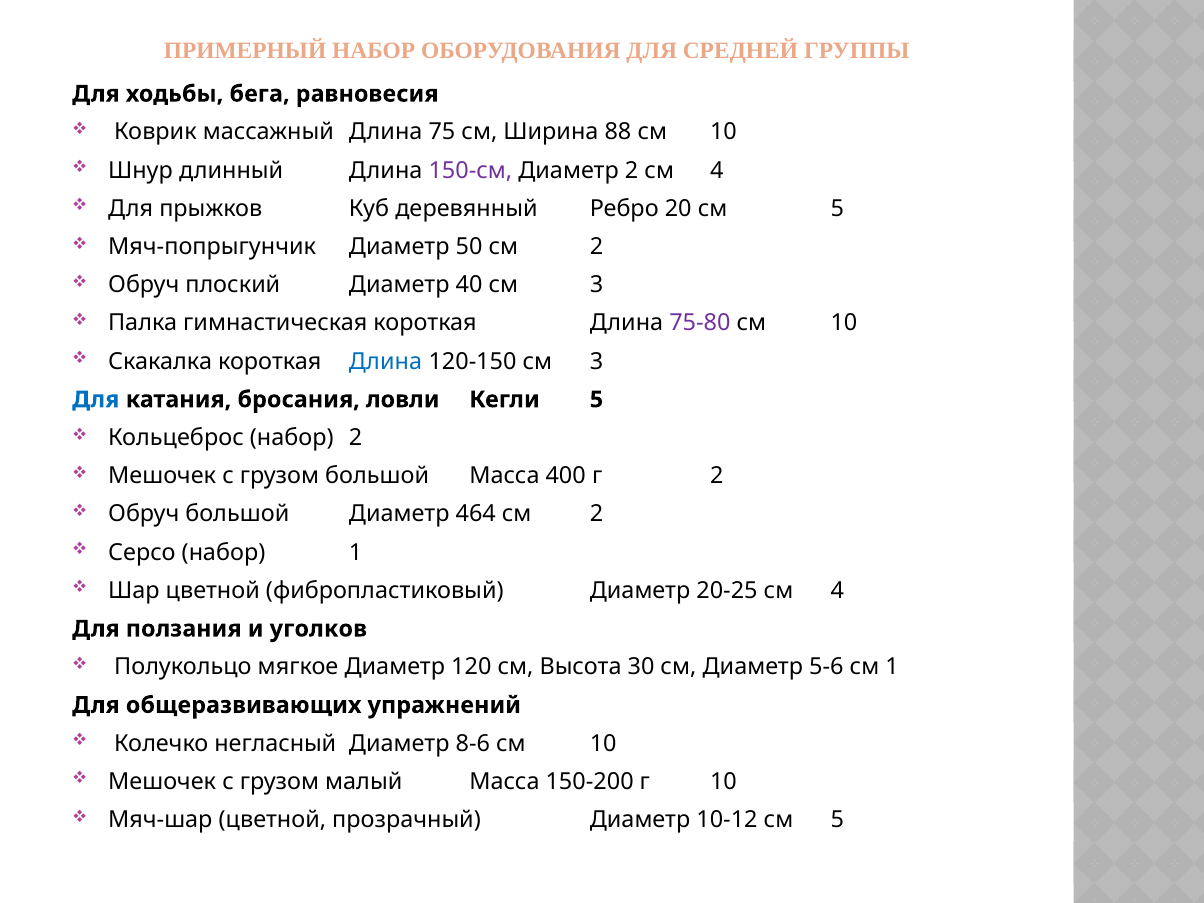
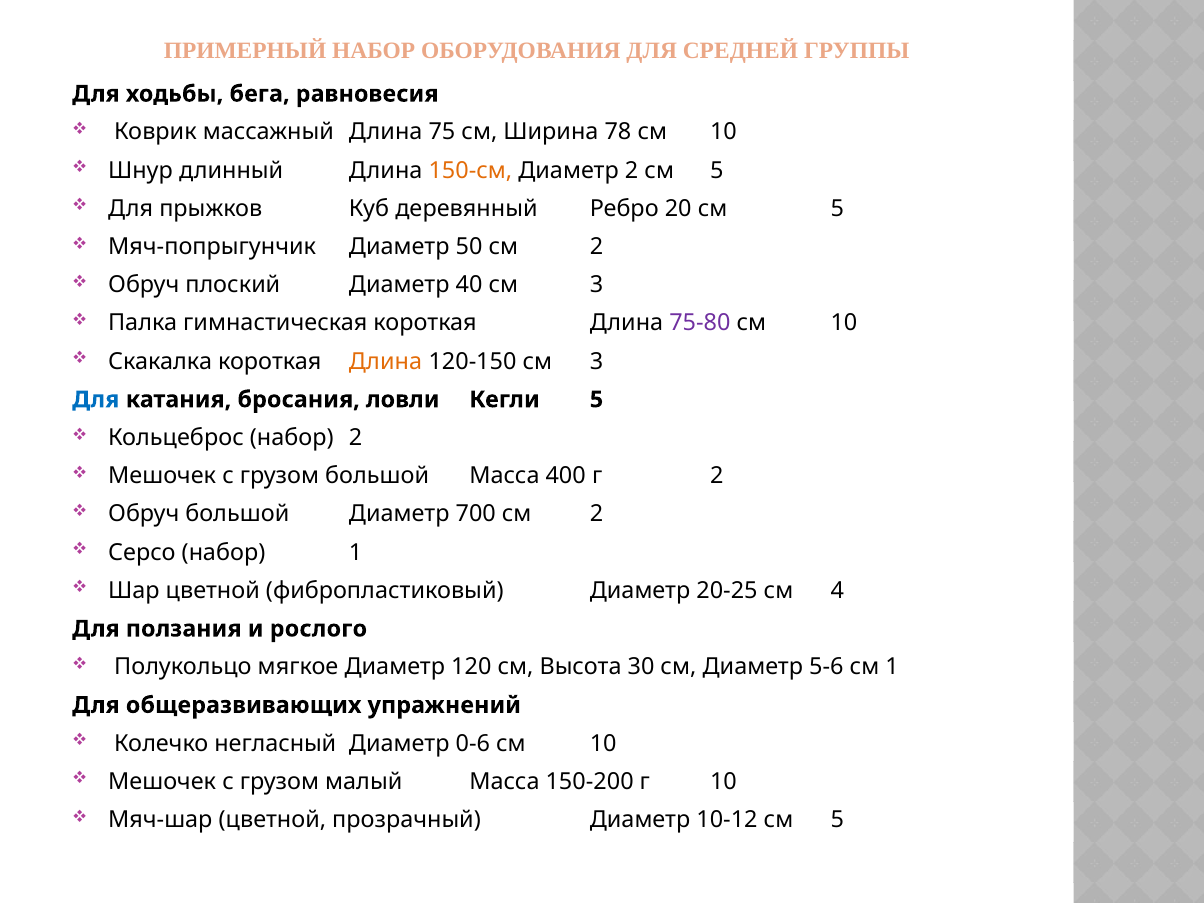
88: 88 -> 78 (618, 132)
150-см colour: purple -> orange (470, 170)
2 см 4: 4 -> 5 (717, 170)
Длина colour: blue -> orange (386, 361)
464: 464 -> 700 (476, 514)
уголков: уголков -> рослого (318, 629)
8-6: 8-6 -> 0-6 (473, 743)
